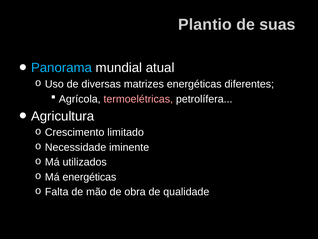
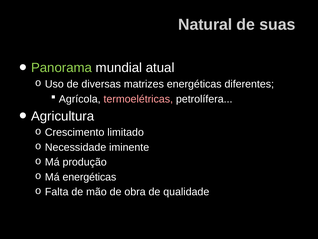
Plantio: Plantio -> Natural (205, 25)
Panorama colour: light blue -> light green (62, 68)
utilizados: utilizados -> produção (85, 162)
